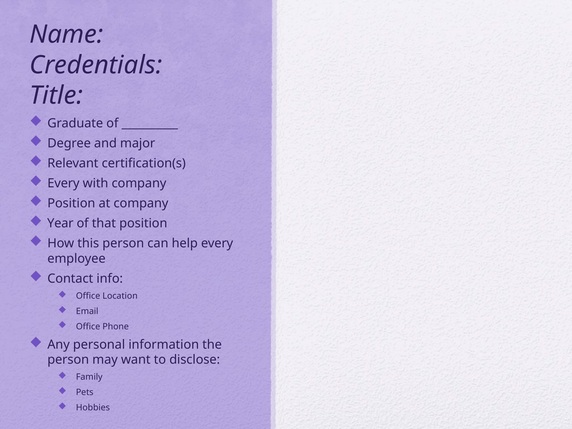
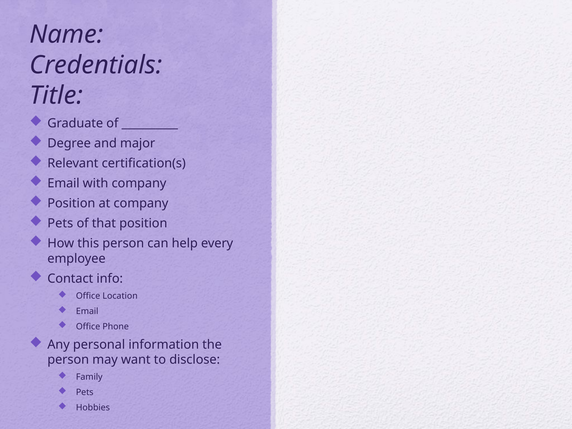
Every: Every -> Email (63, 183)
Year: Year -> Pets (60, 223)
